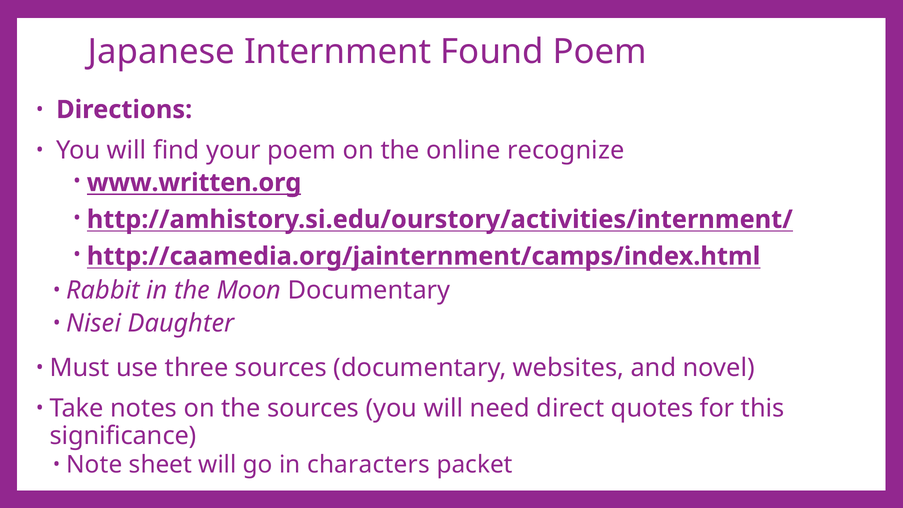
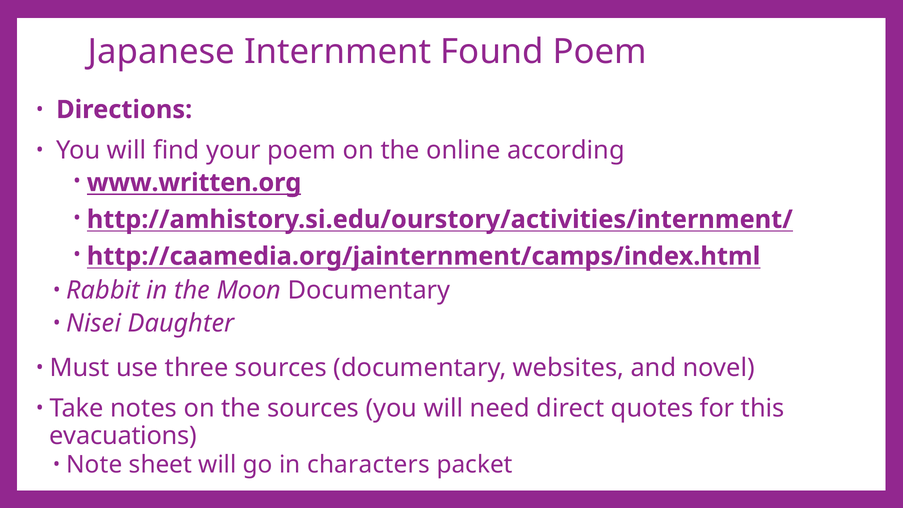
recognize: recognize -> according (566, 150)
significance: significance -> evacuations (123, 436)
